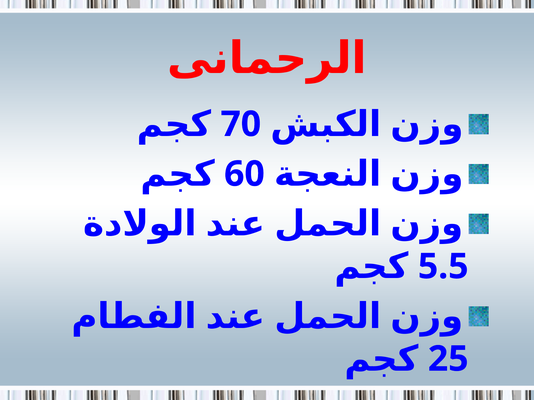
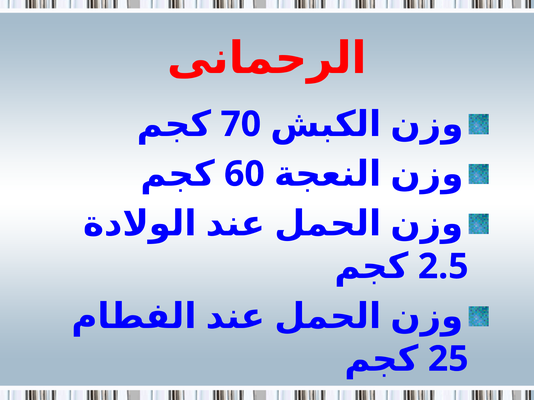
5.5: 5.5 -> 2.5 (443, 267)
